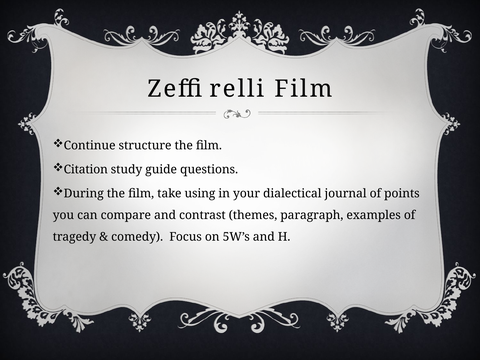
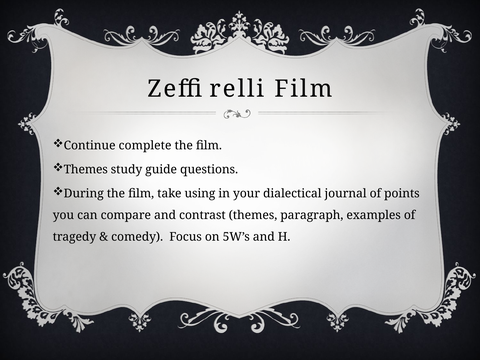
structure: structure -> complete (145, 146)
Citation: Citation -> Themes (86, 170)
